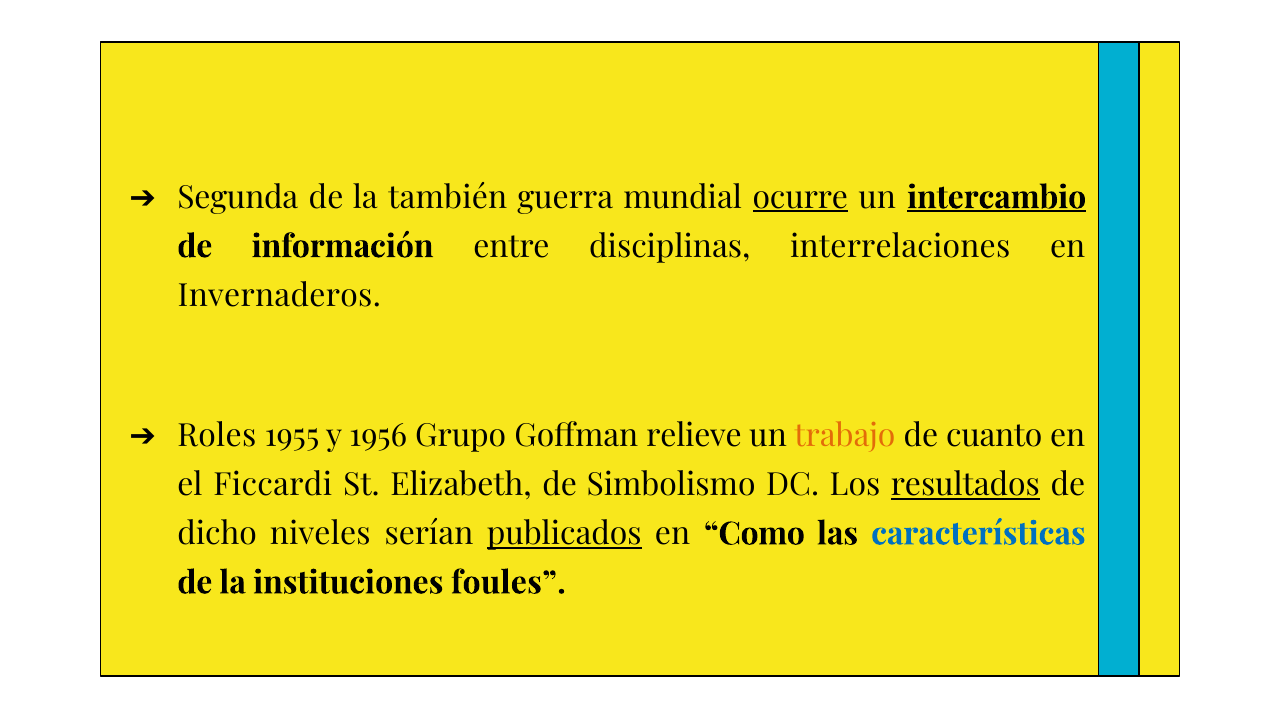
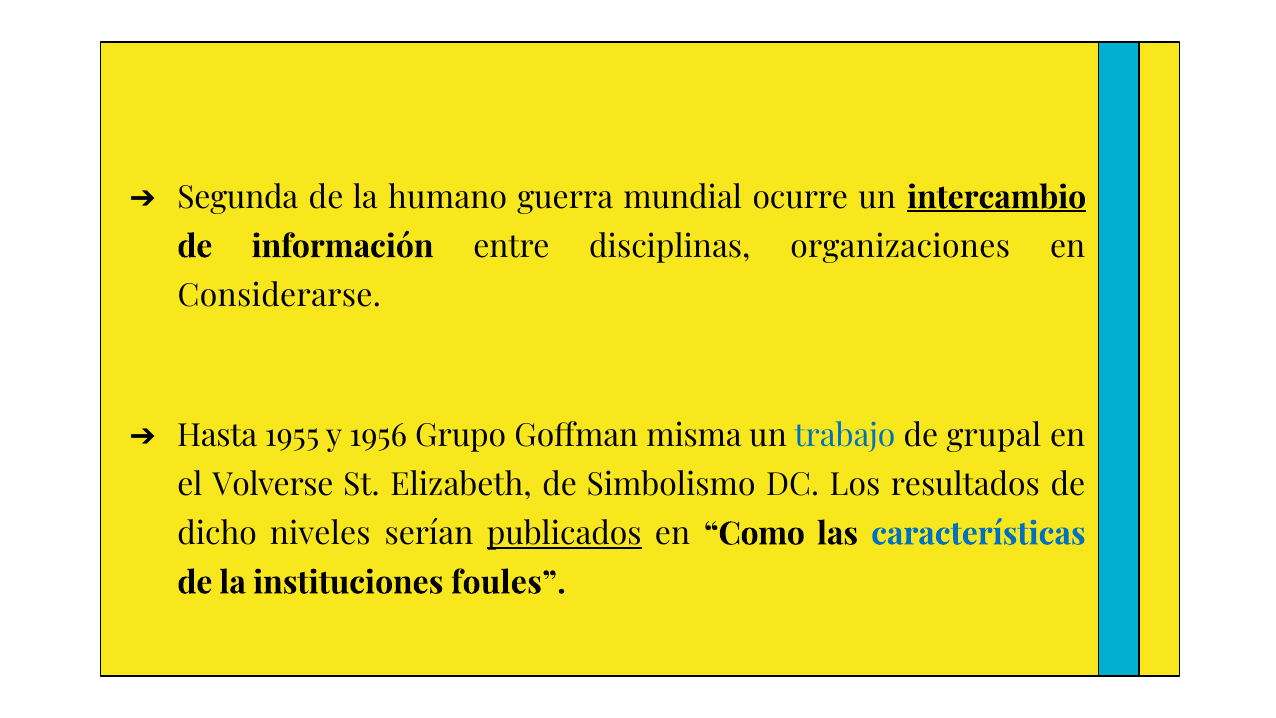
también: también -> humano (448, 198)
ocurre underline: present -> none (800, 198)
interrelaciones: interrelaciones -> organizaciones (900, 247)
Invernaderos: Invernaderos -> Considerarse (279, 296)
Roles: Roles -> Hasta (217, 436)
relieve: relieve -> misma (694, 436)
trabajo colour: orange -> blue (845, 436)
cuanto: cuanto -> grupal (994, 436)
Ficcardi: Ficcardi -> Volverse (273, 485)
resultados underline: present -> none (965, 485)
